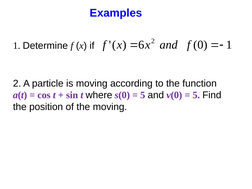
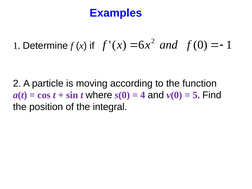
5: 5 -> 4 (143, 95)
the moving: moving -> integral (110, 107)
